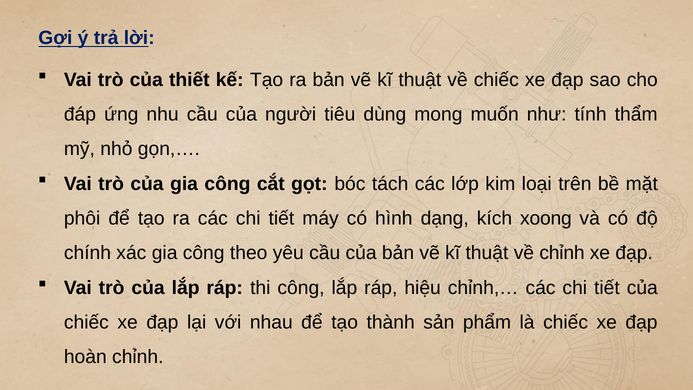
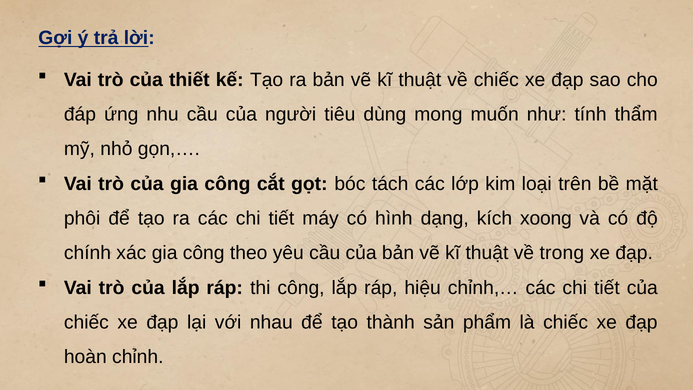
về chỉnh: chỉnh -> trong (562, 253)
